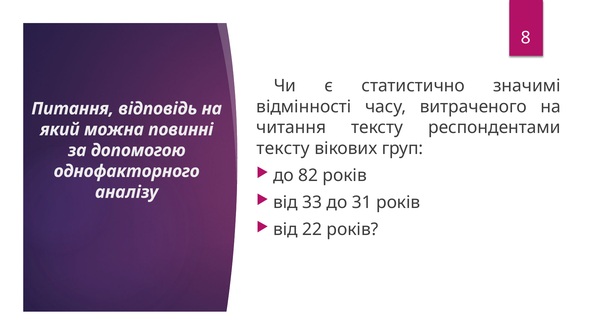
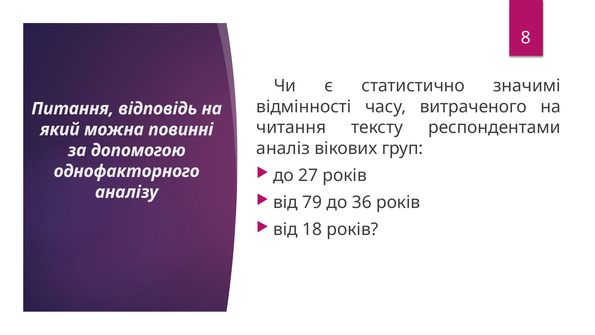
тексту: тексту -> аналіз (283, 148)
82: 82 -> 27 (308, 175)
33: 33 -> 79 (312, 202)
31: 31 -> 36 (362, 202)
22: 22 -> 18 (312, 229)
